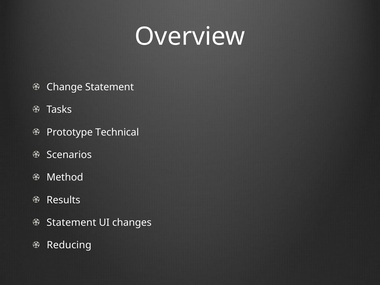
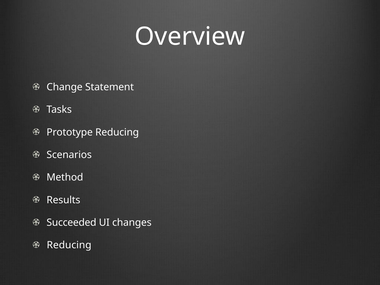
Prototype Technical: Technical -> Reducing (117, 132)
Statement: Statement -> Succeeded (71, 223)
